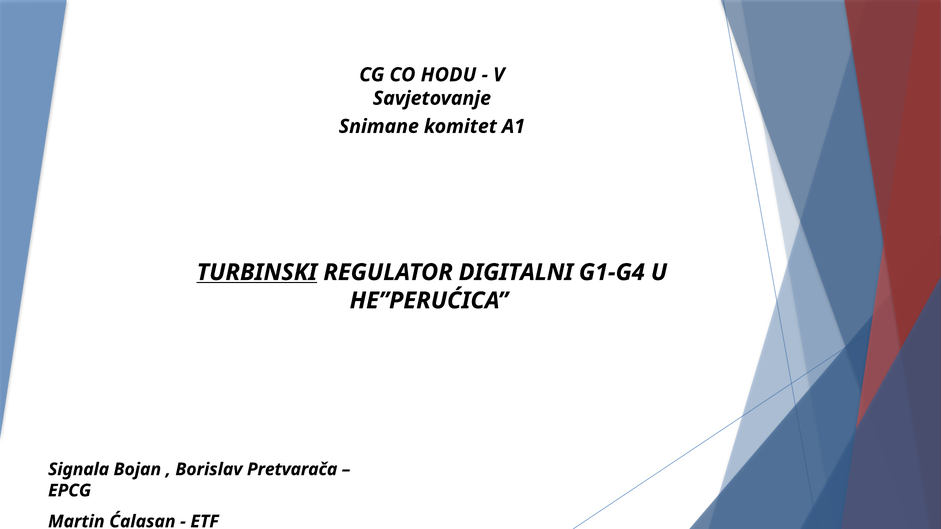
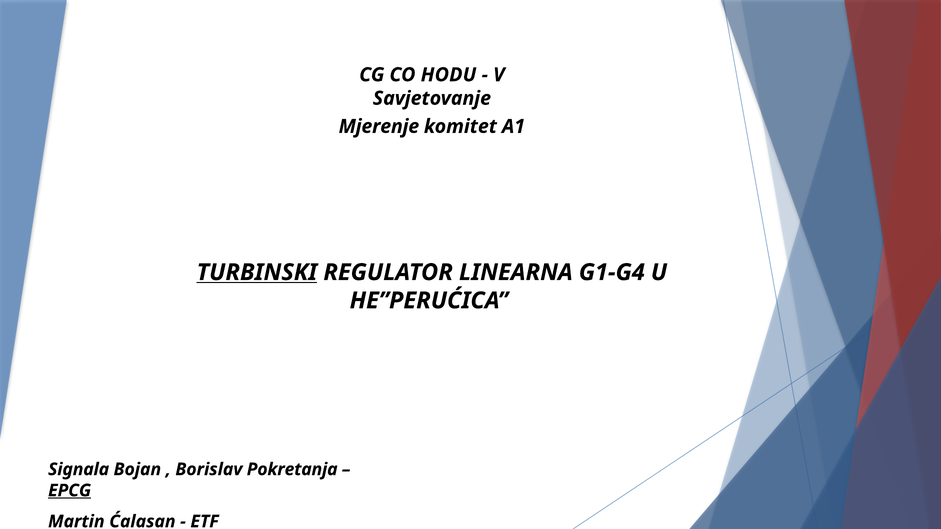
Snimane: Snimane -> Mjerenje (379, 126)
DIGITALNI: DIGITALNI -> LINEARNA (516, 273)
Pretvarača: Pretvarača -> Pokretanja (292, 470)
EPCG underline: none -> present (70, 491)
